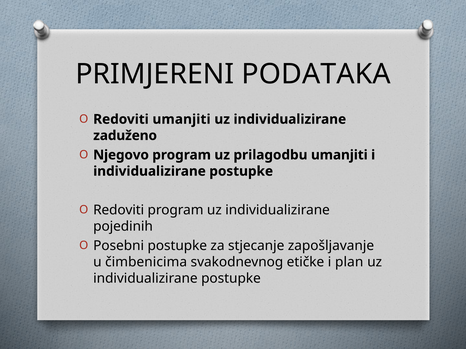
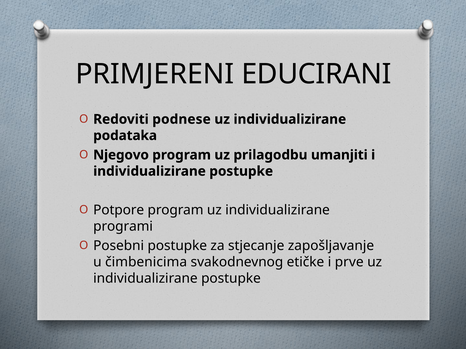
PODATAKA: PODATAKA -> EDUCIRANI (316, 74)
Redoviti umanjiti: umanjiti -> podnese (182, 119)
zaduženo: zaduženo -> podataka (125, 136)
Redoviti: Redoviti -> Potpore (119, 210)
pojedinih: pojedinih -> programi (123, 227)
plan: plan -> prve (349, 262)
